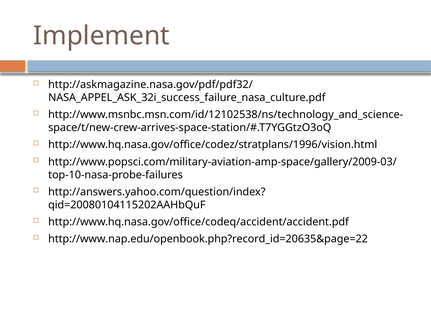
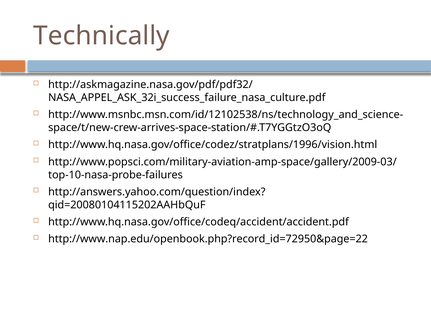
Implement: Implement -> Technically (101, 36)
http://www.nap.edu/openbook.php?record_id=20635&page=22: http://www.nap.edu/openbook.php?record_id=20635&page=22 -> http://www.nap.edu/openbook.php?record_id=72950&page=22 (208, 239)
